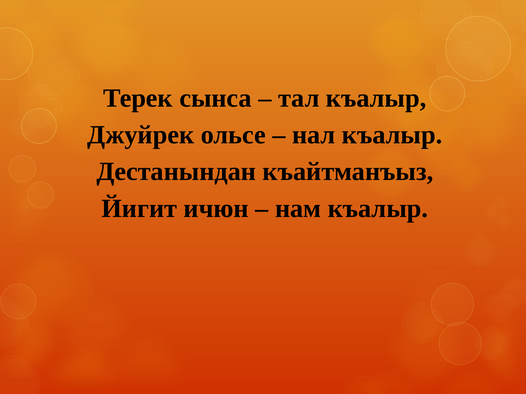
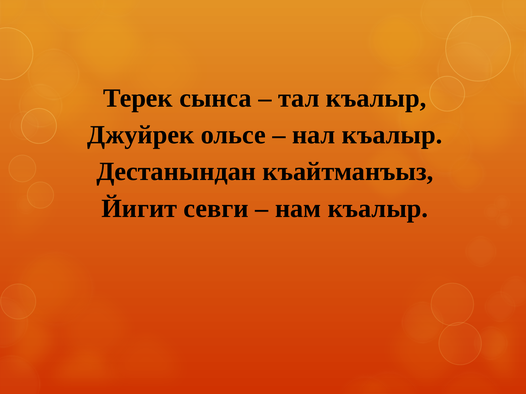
ичюн: ичюн -> севги (216, 209)
